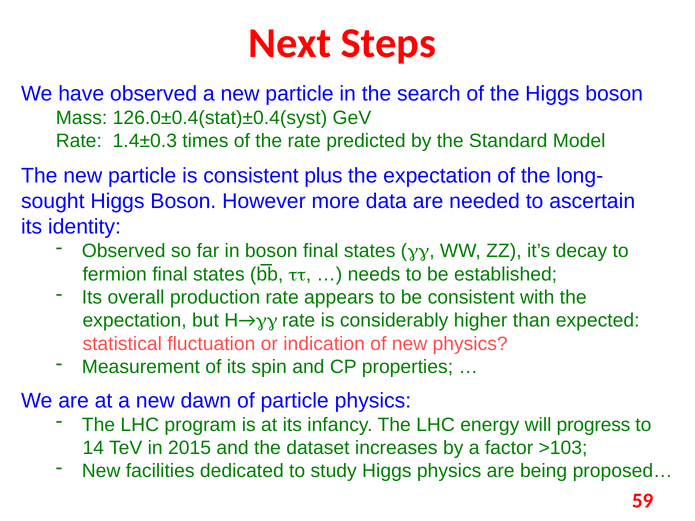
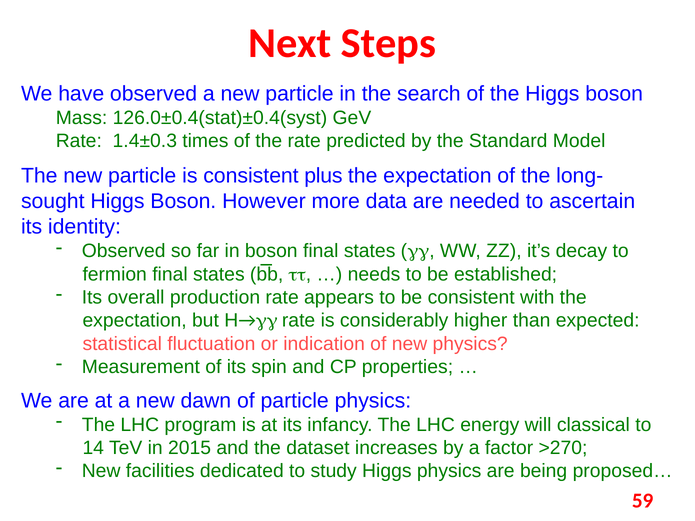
progress: progress -> classical (593, 425)
>103: >103 -> >270 (563, 448)
